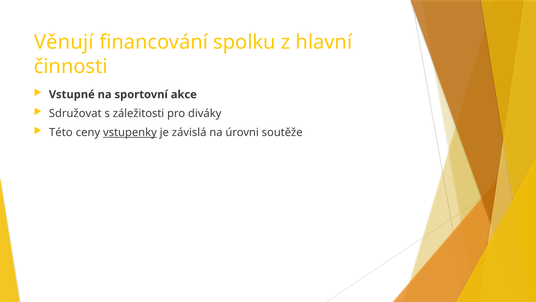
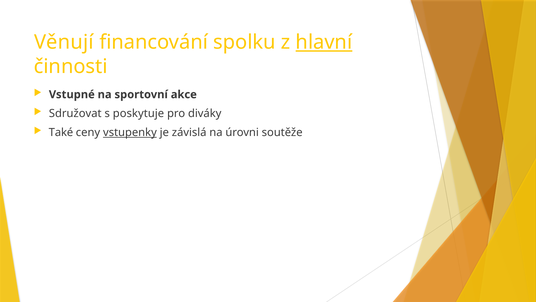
hlavní underline: none -> present (324, 42)
záležitosti: záležitosti -> poskytuje (138, 113)
Této: Této -> Také (61, 132)
